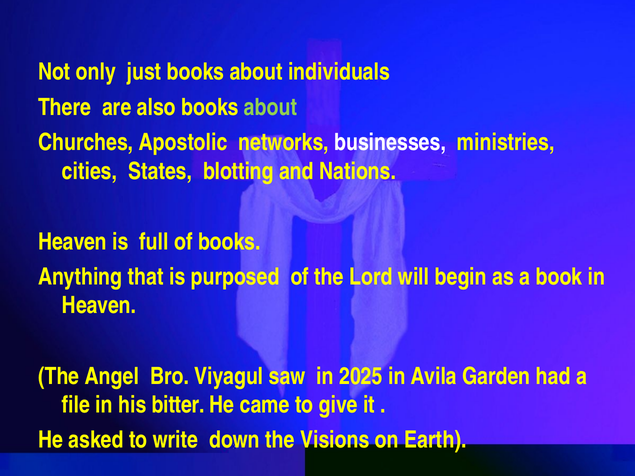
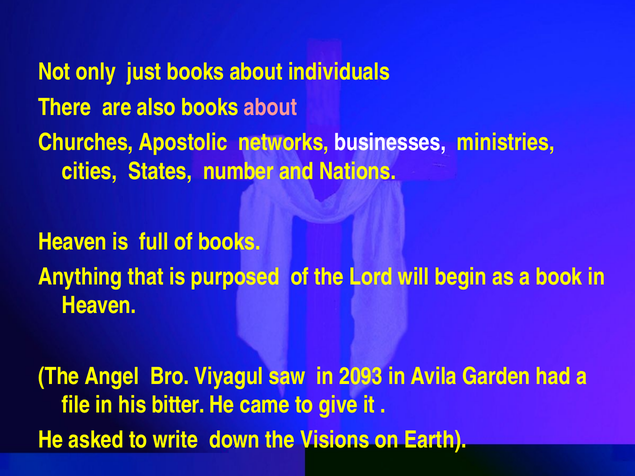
about colour: light green -> pink (271, 107)
blotting: blotting -> number (238, 171)
2025: 2025 -> 2093 (361, 376)
